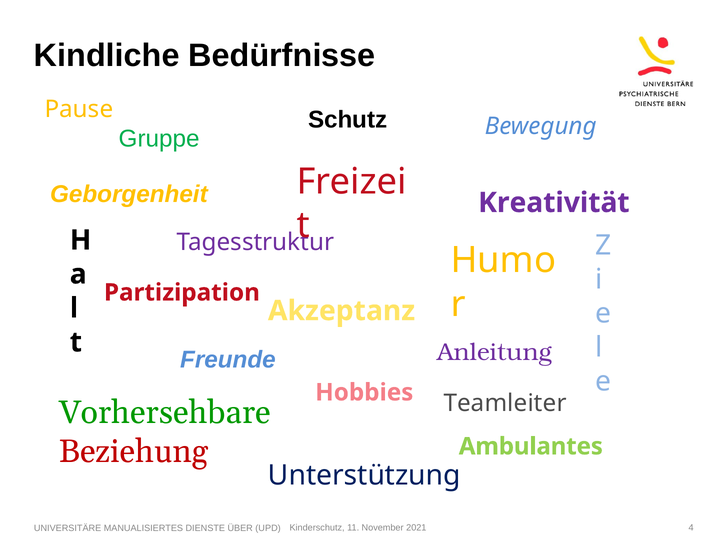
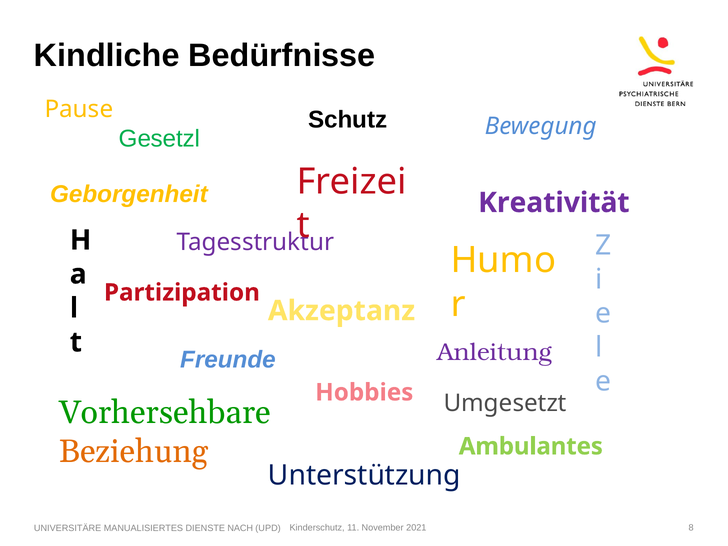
Gruppe: Gruppe -> Gesetzl (159, 139)
Teamleiter: Teamleiter -> Umgesetzt (505, 403)
Beziehung colour: red -> orange (134, 451)
ÜBER: ÜBER -> NACH (240, 528)
4: 4 -> 8 (691, 528)
